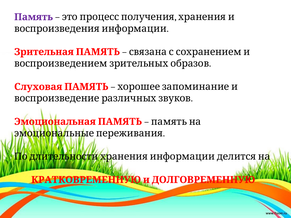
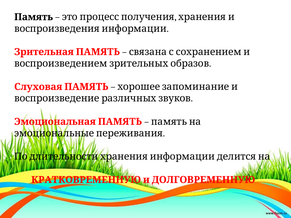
Память colour: purple -> black (34, 17)
